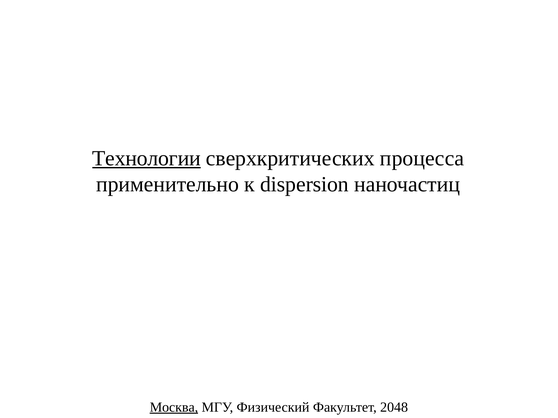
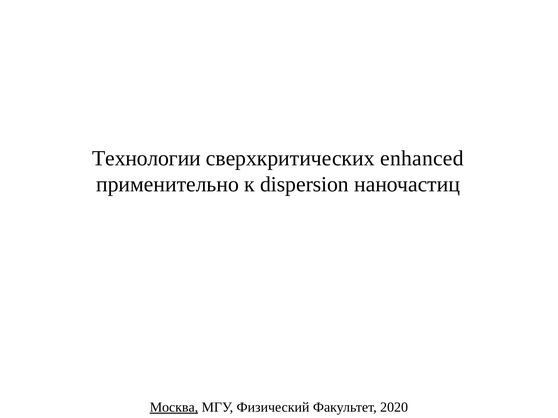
Технологии underline: present -> none (146, 158)
процесса: процесса -> enhanced (422, 158)
2048: 2048 -> 2020 (394, 408)
